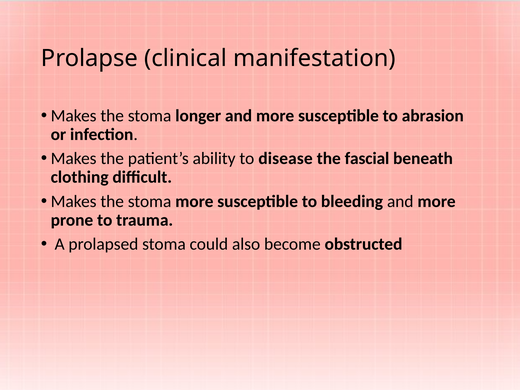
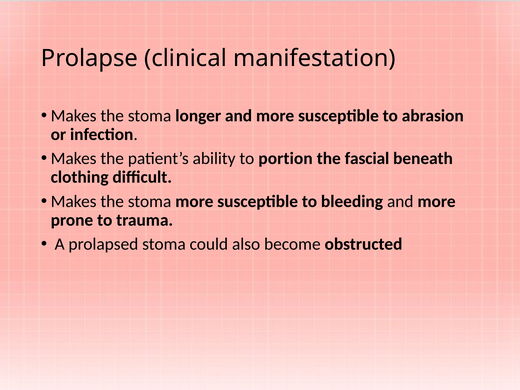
disease: disease -> portion (286, 159)
